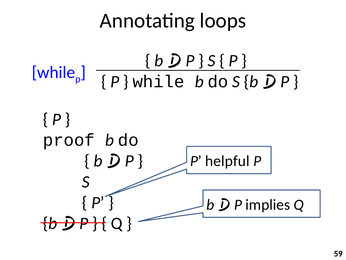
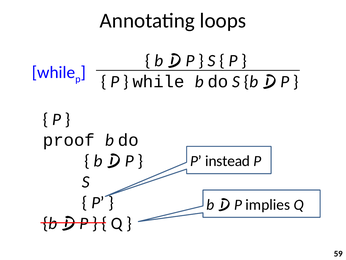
helpful: helpful -> instead (228, 161)
